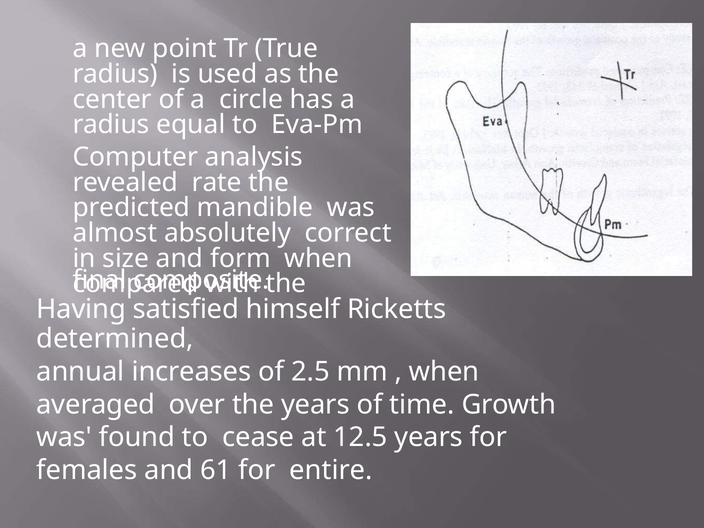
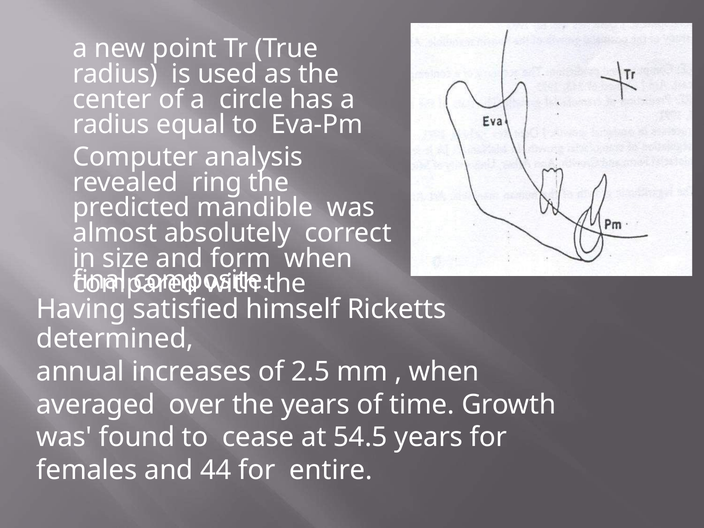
rate: rate -> ring (217, 182)
12.5: 12.5 -> 54.5 (360, 437)
61: 61 -> 44 (216, 470)
